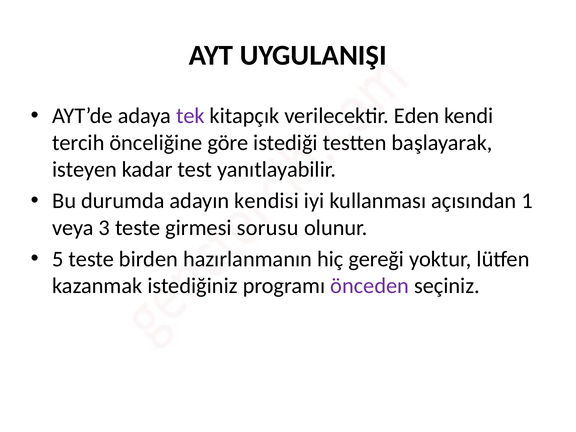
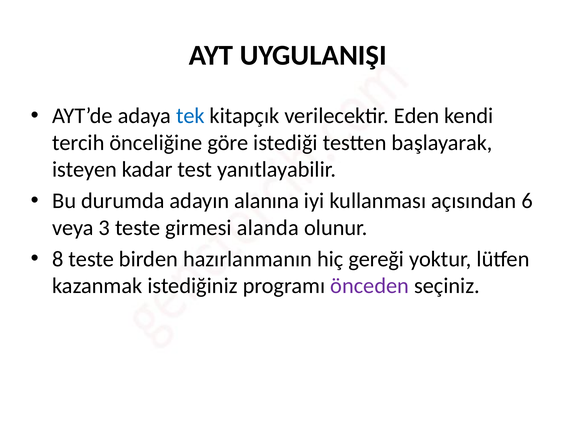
tek colour: purple -> blue (190, 116)
kendisi: kendisi -> alanına (267, 201)
1: 1 -> 6 (527, 201)
sorusu: sorusu -> alanda (268, 228)
5: 5 -> 8 (58, 259)
